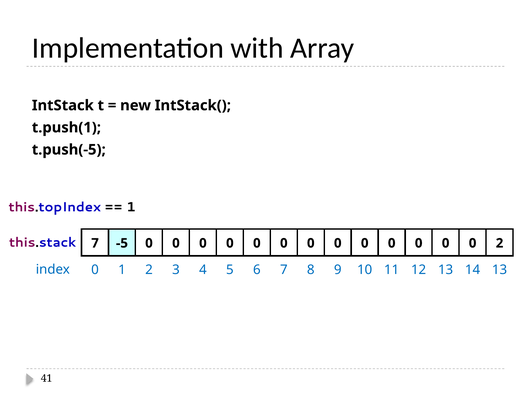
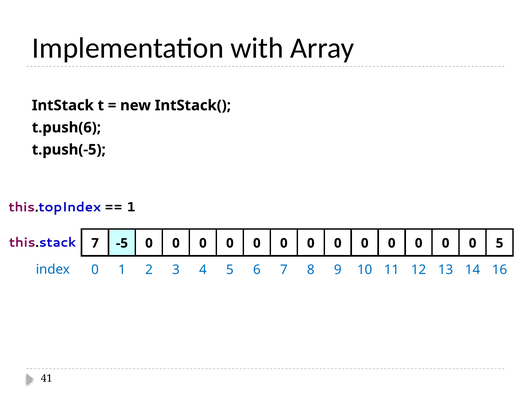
t.push(1: t.push(1 -> t.push(6 (66, 128)
0 2: 2 -> 5 (500, 243)
14 13: 13 -> 16 (500, 270)
